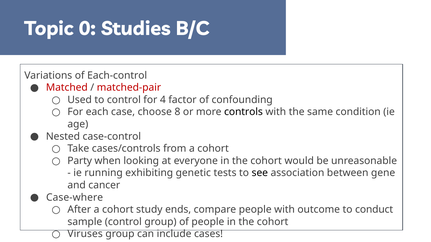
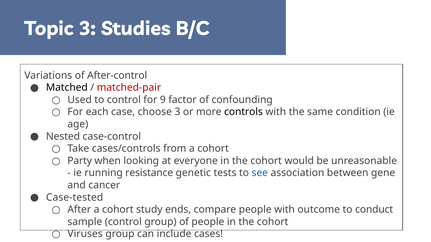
Topic 0: 0 -> 3 (87, 29)
Each-control: Each-control -> After-control (117, 76)
Matched colour: red -> black (67, 88)
4: 4 -> 9 (163, 100)
choose 8: 8 -> 3 (177, 112)
exhibiting: exhibiting -> resistance (149, 173)
see colour: black -> blue (260, 173)
Case-where: Case-where -> Case-tested (75, 198)
